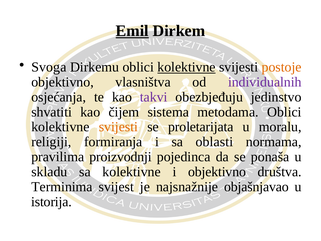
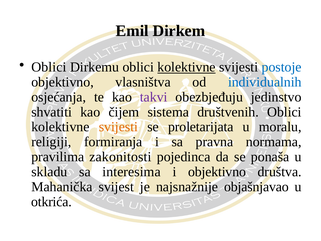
Emil underline: present -> none (132, 31)
Svoga: Svoga -> Oblici (49, 67)
postoje colour: orange -> blue (282, 67)
individualnih colour: purple -> blue (265, 82)
metodama: metodama -> društvenih (228, 112)
oblasti: oblasti -> pravna (214, 142)
proizvodnji: proizvodnji -> zakonitosti (120, 157)
sa kolektivne: kolektivne -> interesima (132, 172)
Terminima: Terminima -> Mahanička (62, 187)
istorija: istorija -> otkrića (51, 201)
